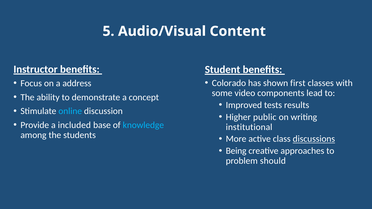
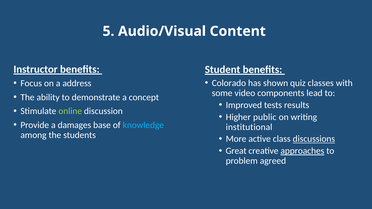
first: first -> quiz (298, 83)
online colour: light blue -> light green (70, 111)
included: included -> damages (74, 125)
Being: Being -> Great (236, 151)
approaches underline: none -> present (302, 151)
should: should -> agreed (273, 161)
